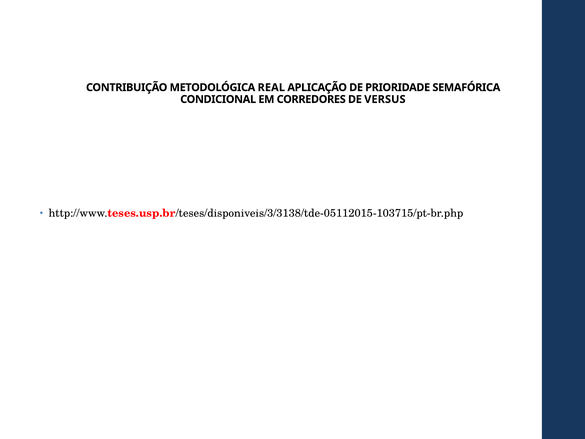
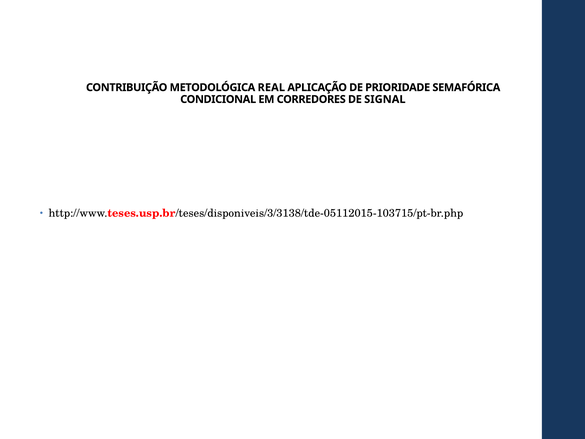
VERSUS: VERSUS -> SIGNAL (385, 99)
